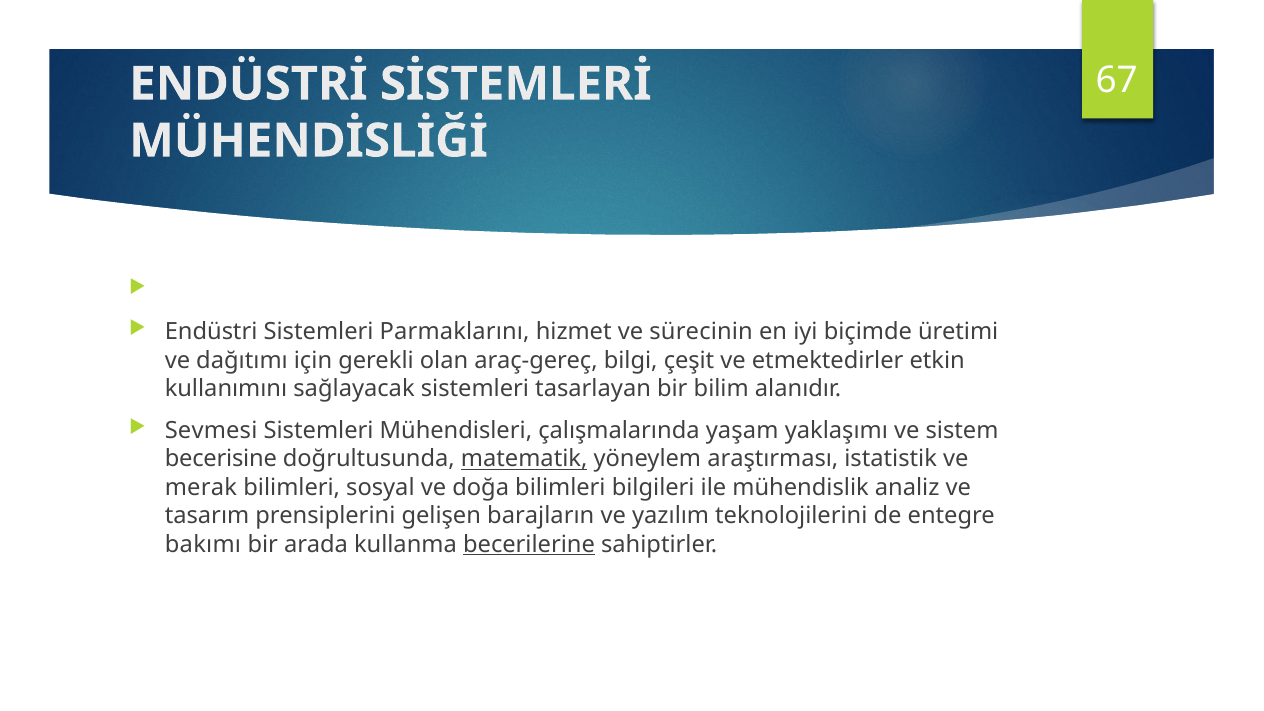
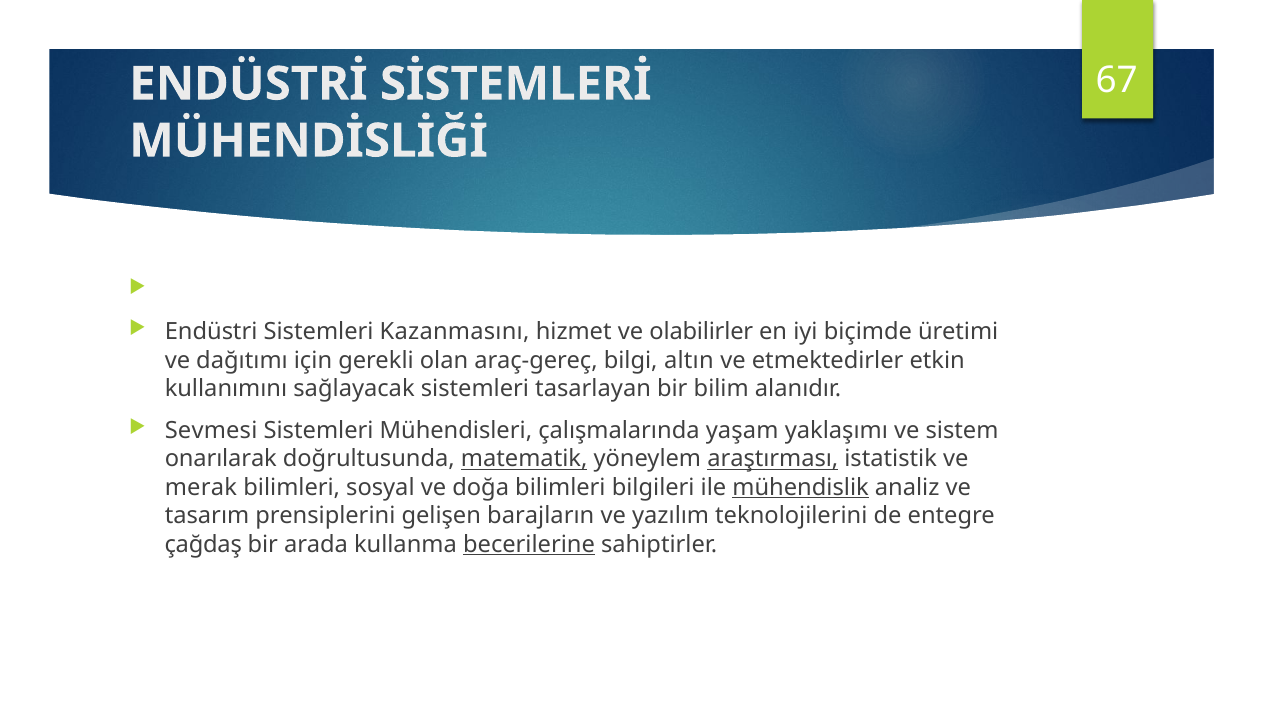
Parmaklarını: Parmaklarını -> Kazanmasını (455, 332)
sürecinin: sürecinin -> olabilirler (701, 332)
çeşit: çeşit -> altın (689, 361)
becerisine: becerisine -> onarılarak (221, 459)
araştırması underline: none -> present (773, 459)
mühendislik underline: none -> present (801, 488)
bakımı: bakımı -> çağdaş (203, 544)
